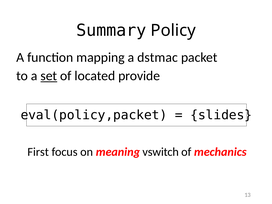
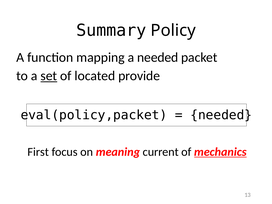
a dstmac: dstmac -> needed (158, 57)
slides: slides -> needed (221, 115)
vswitch: vswitch -> current (161, 152)
mechanics underline: none -> present (220, 152)
